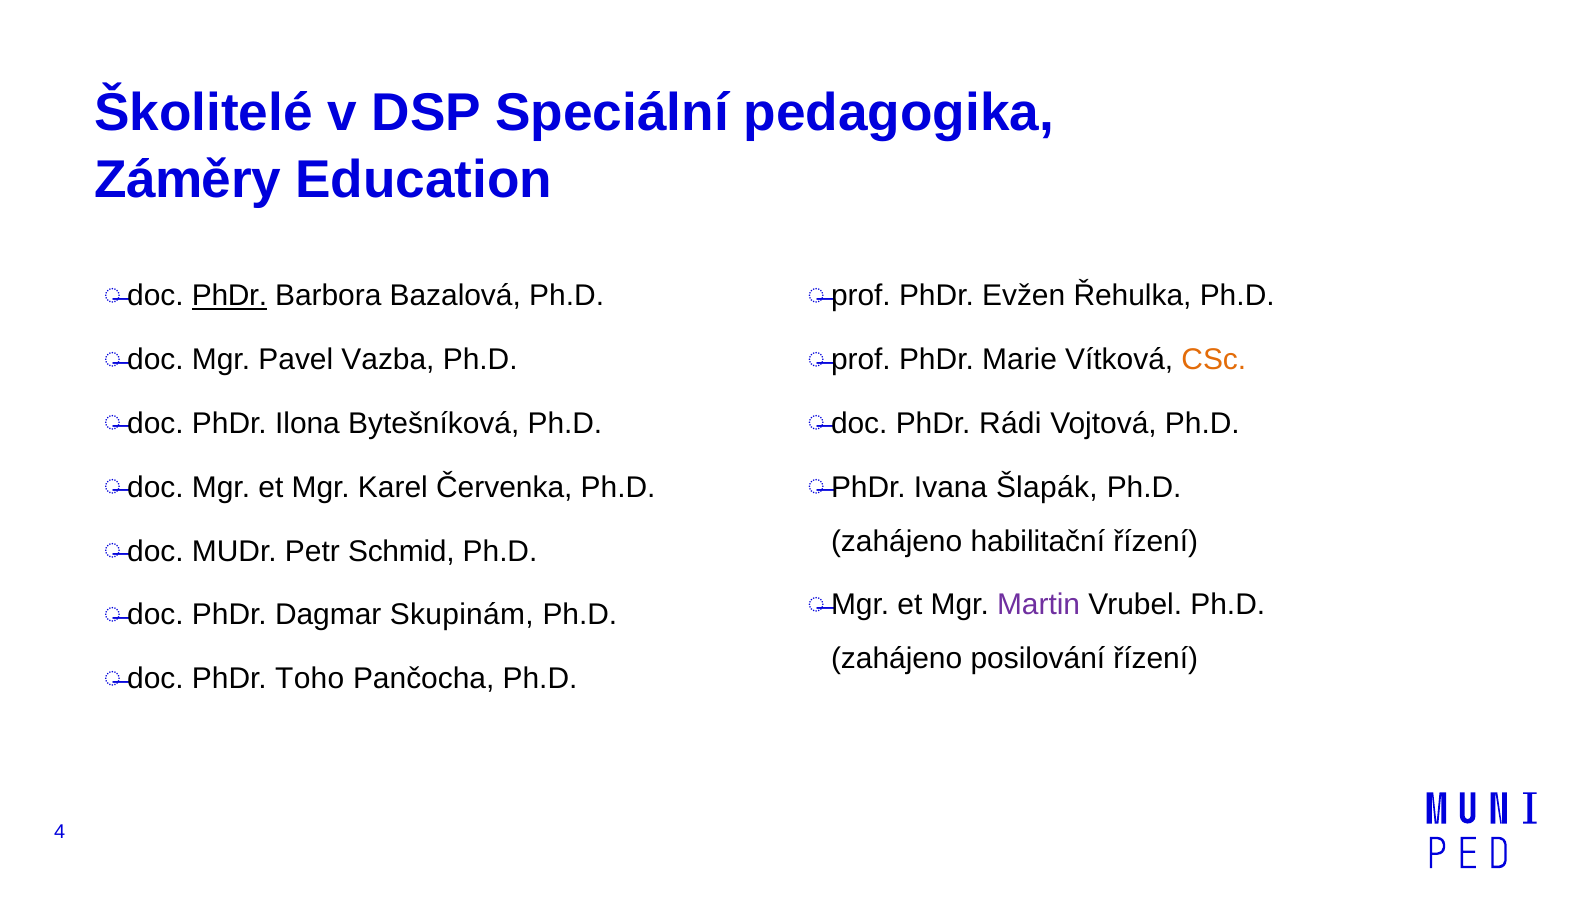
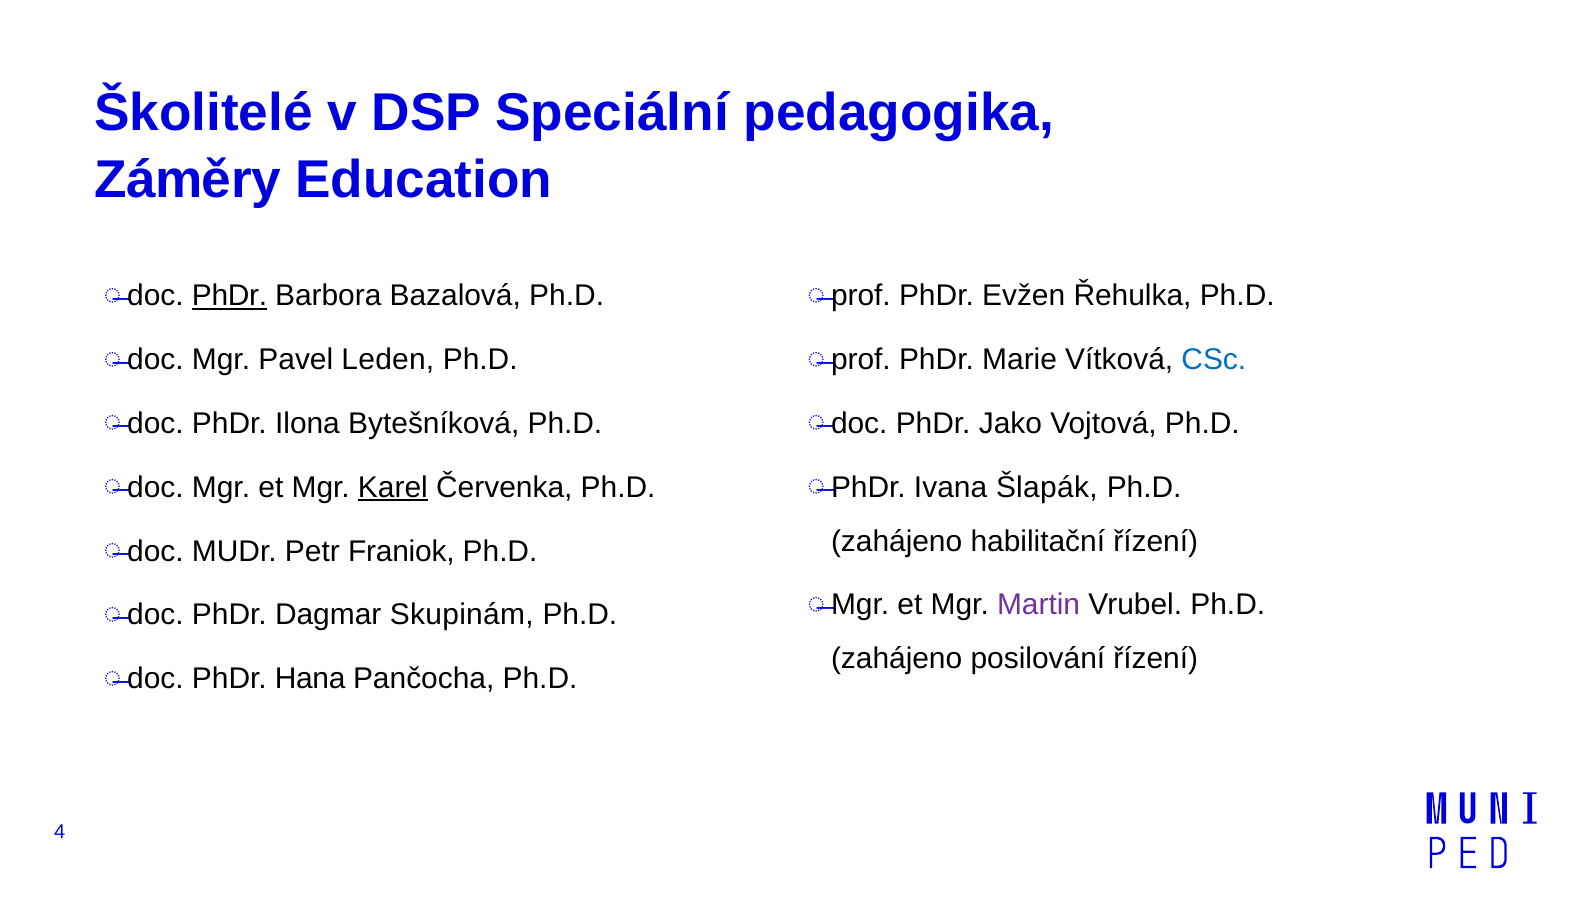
Vazba: Vazba -> Leden (388, 360)
CSc colour: orange -> blue (1214, 360)
Rádi: Rádi -> Jako (1010, 424)
Karel underline: none -> present (393, 488)
Schmid: Schmid -> Franiok (401, 552)
Toho: Toho -> Hana (310, 679)
